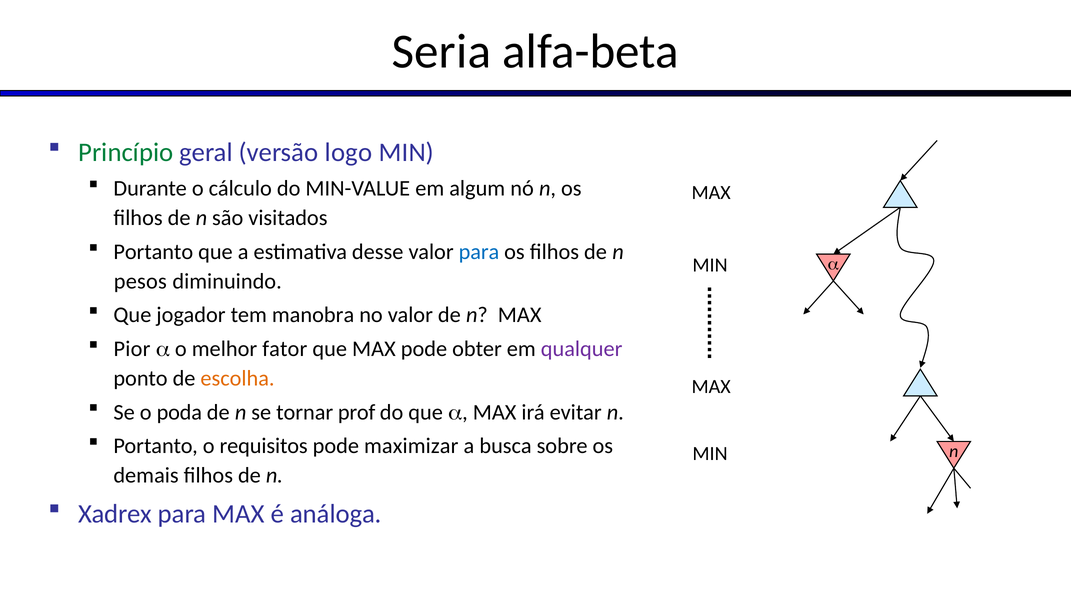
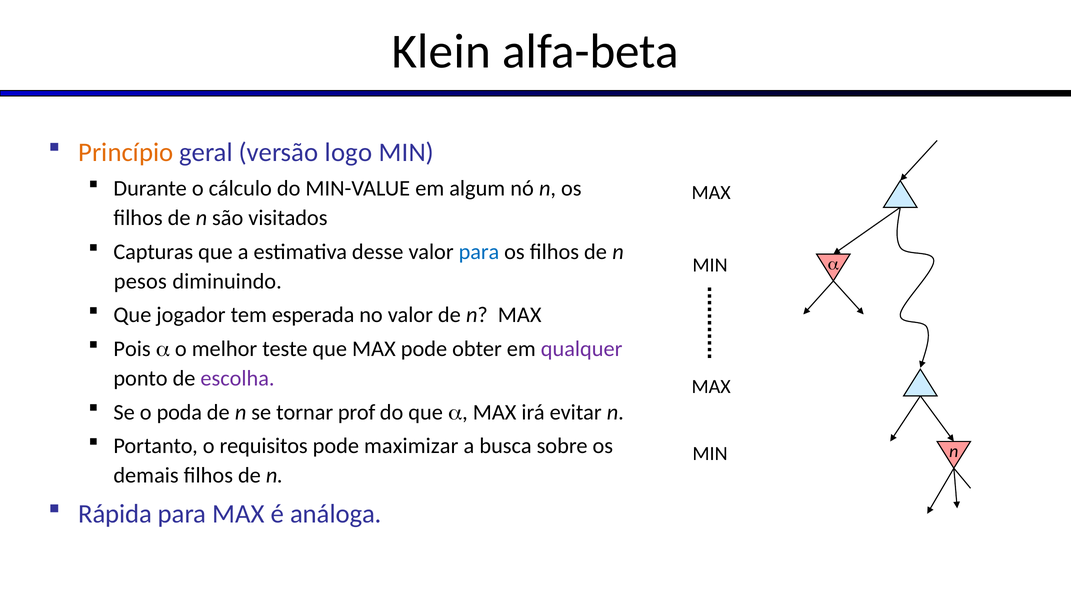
Seria: Seria -> Klein (441, 51)
Princípio colour: green -> orange (126, 152)
Portanto: Portanto -> Capturas (153, 252)
manobra: manobra -> esperada (313, 315)
Pior: Pior -> Pois (132, 349)
fator: fator -> teste (285, 349)
escolha colour: orange -> purple (238, 379)
Xadrex: Xadrex -> Rápida (115, 514)
